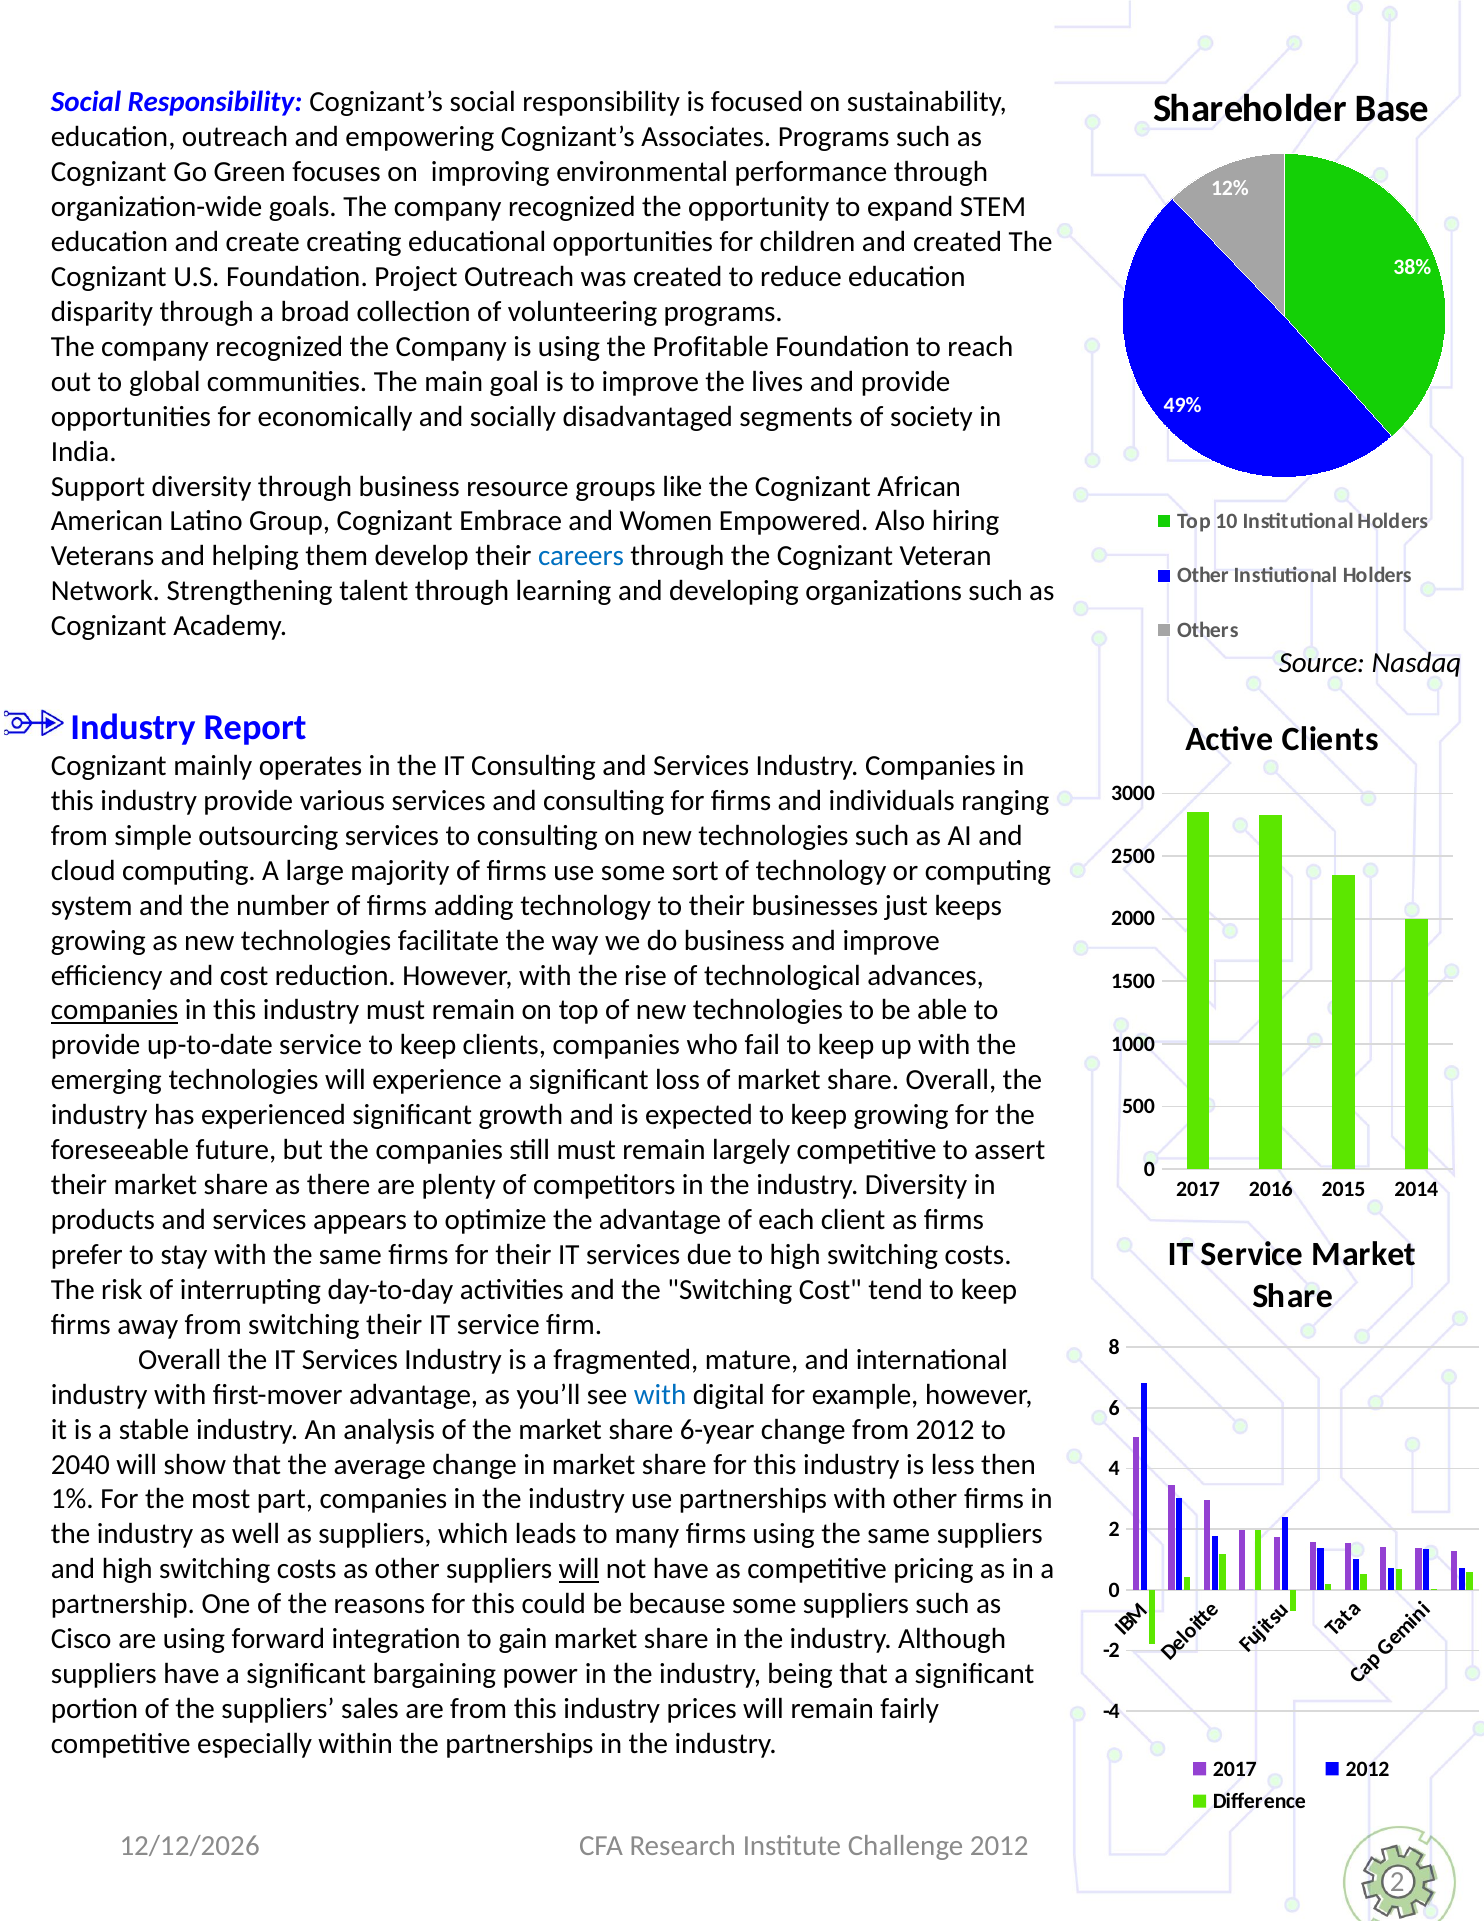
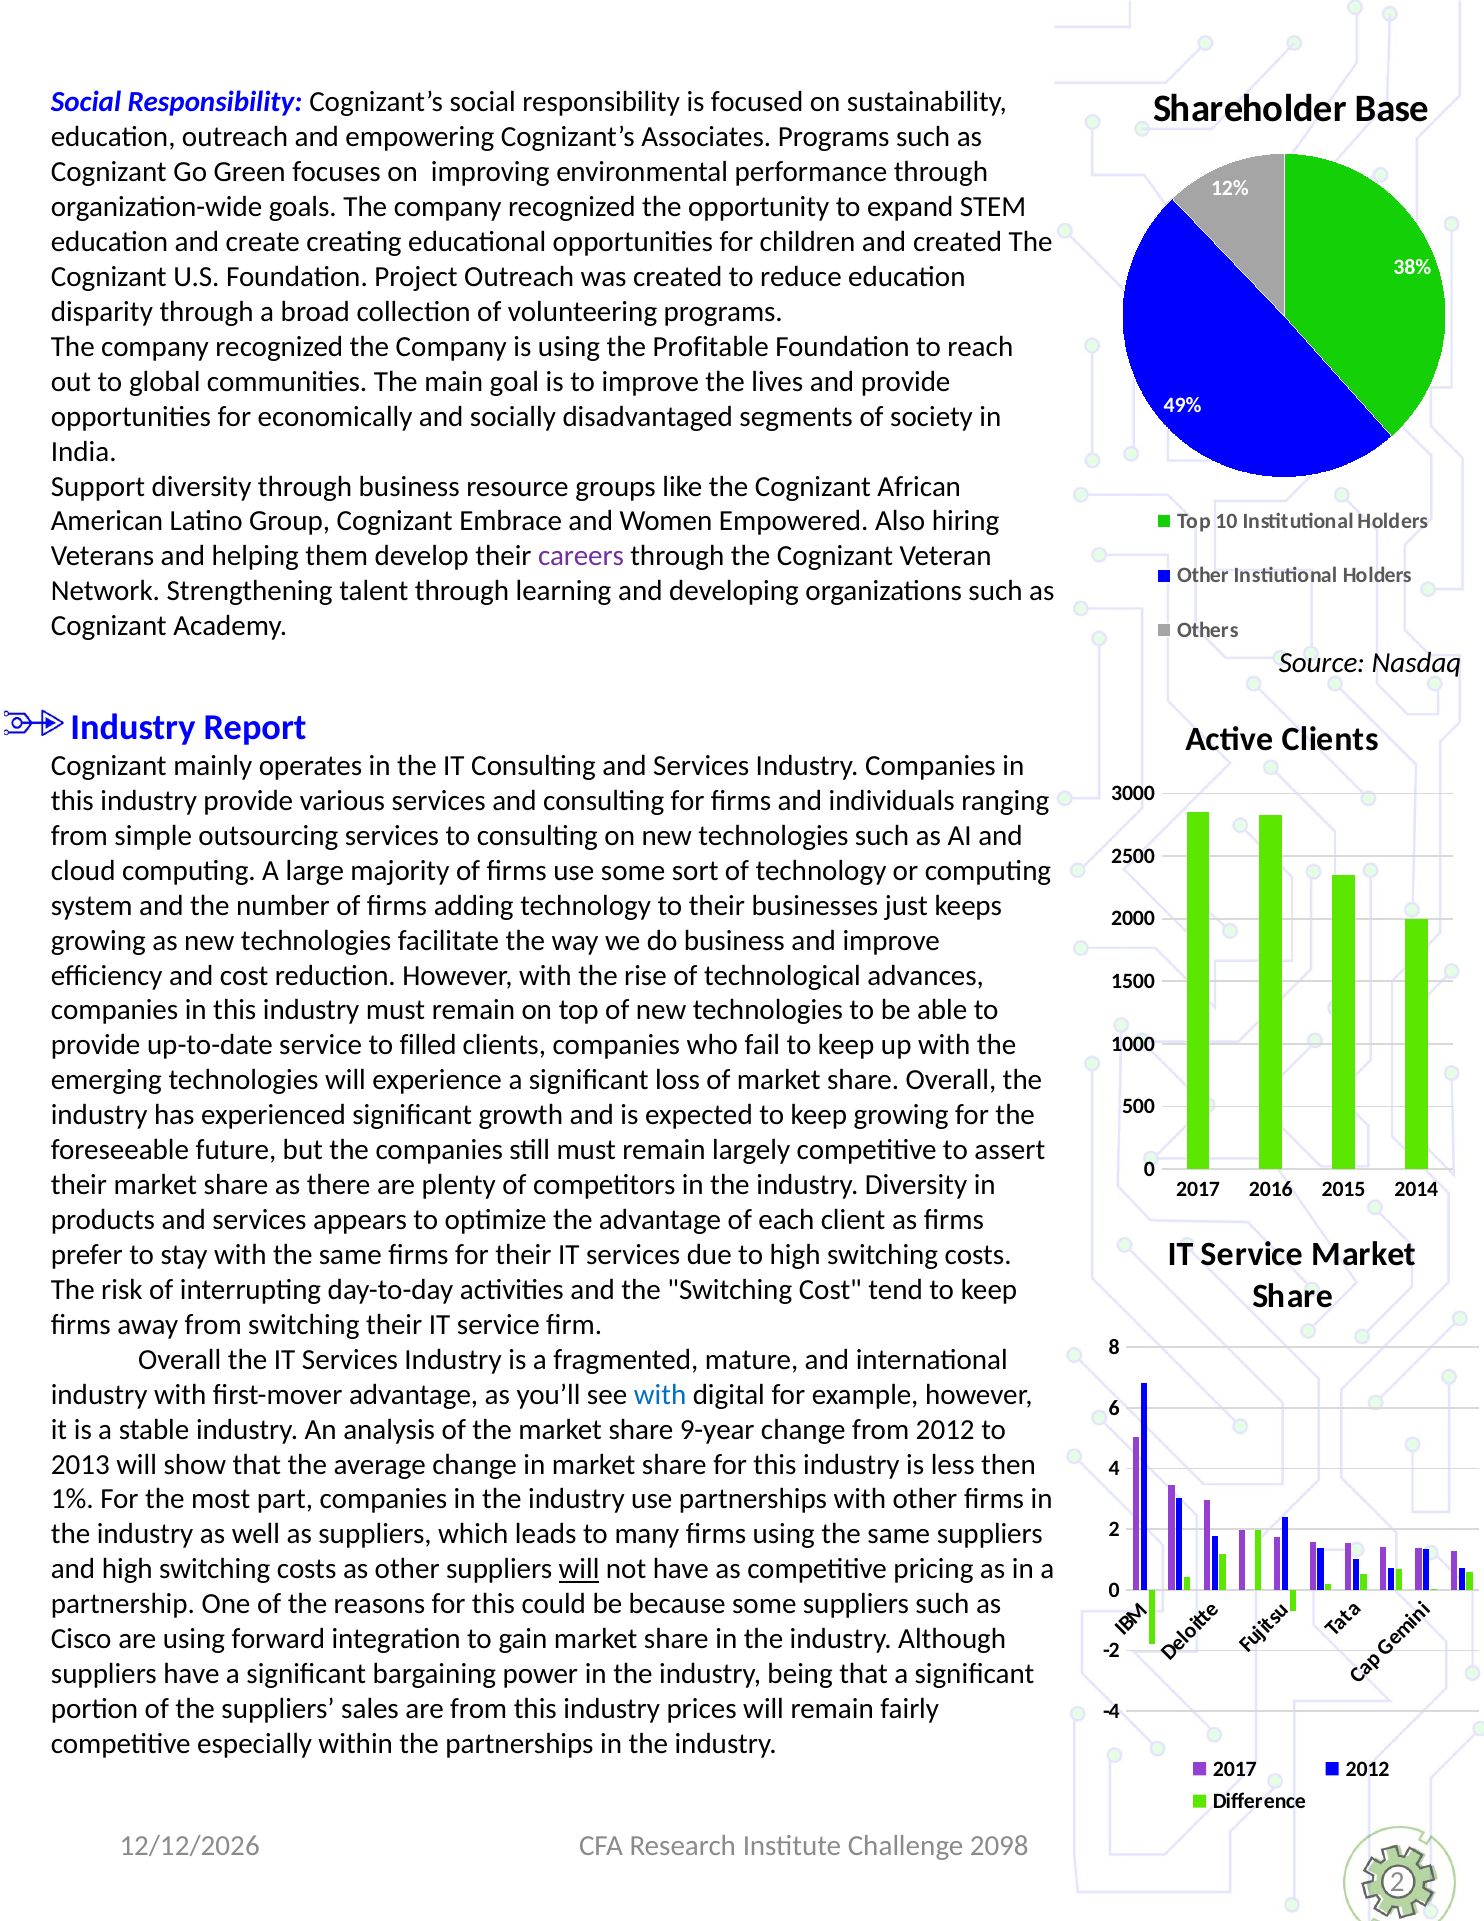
careers colour: blue -> purple (581, 556)
companies underline: present -> none (115, 1010)
service to keep: keep -> filled (428, 1045)
6-year: 6-year -> 9-year (717, 1429)
2040: 2040 -> 2013 (80, 1464)
Challenge 2012: 2012 -> 2098 (999, 1845)
